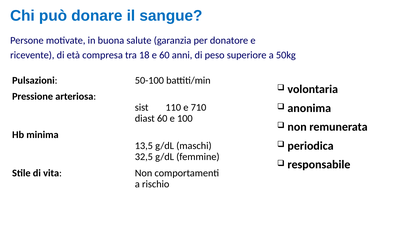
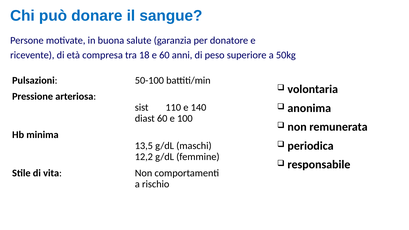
710: 710 -> 140 (199, 108)
32,5: 32,5 -> 12,2 (144, 157)
